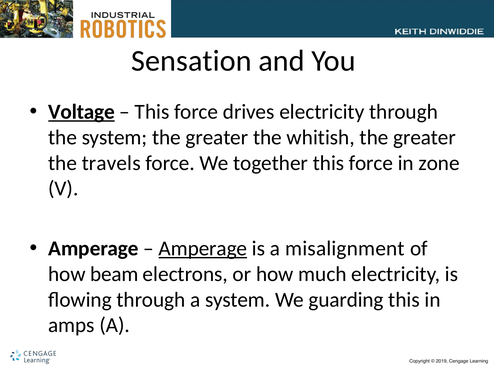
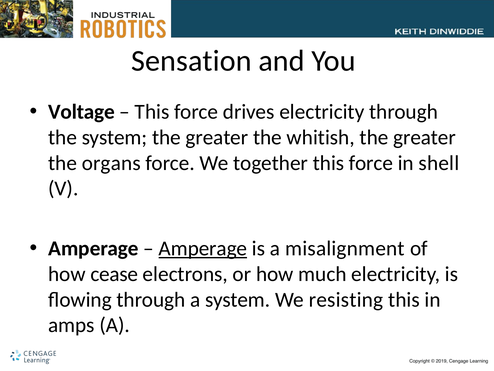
Voltage underline: present -> none (81, 112)
travels: travels -> organs (111, 163)
zone: zone -> shell (439, 163)
beam: beam -> cease (114, 274)
guarding: guarding -> resisting (346, 299)
